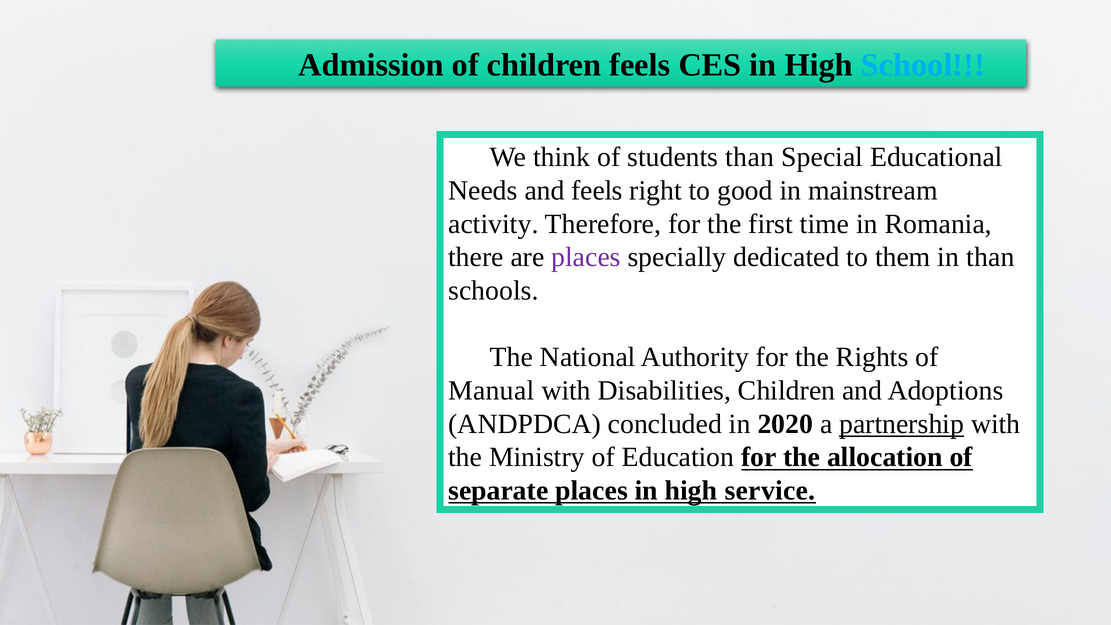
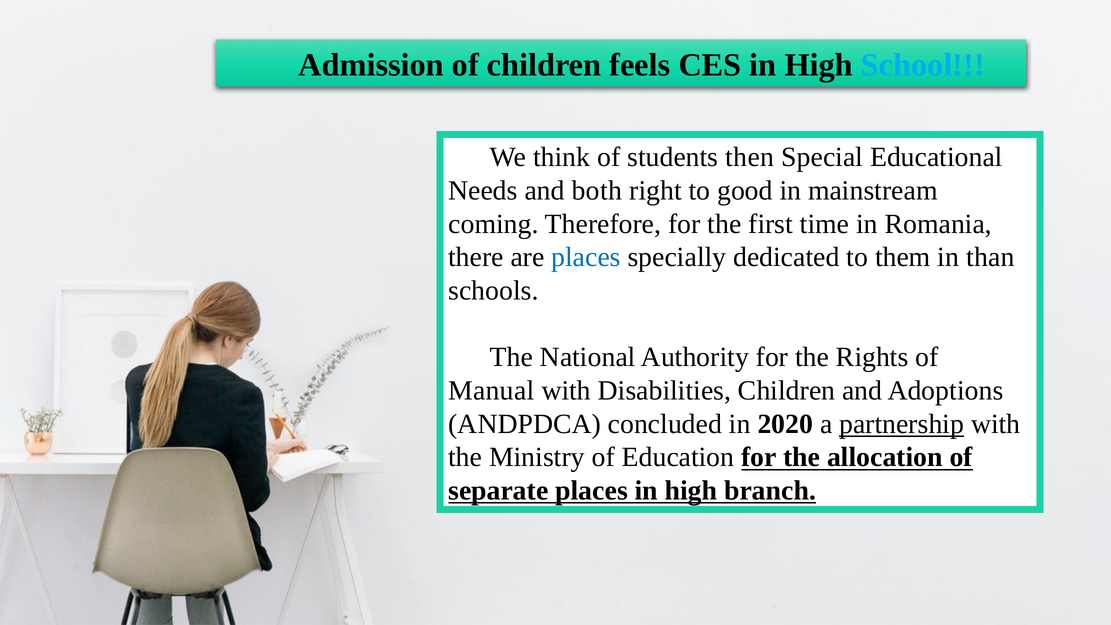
students than: than -> then (750, 157)
and feels: feels -> both (597, 191)
activity: activity -> coming (493, 224)
places colour: purple -> blue (586, 257)
service: service -> branch (770, 491)
